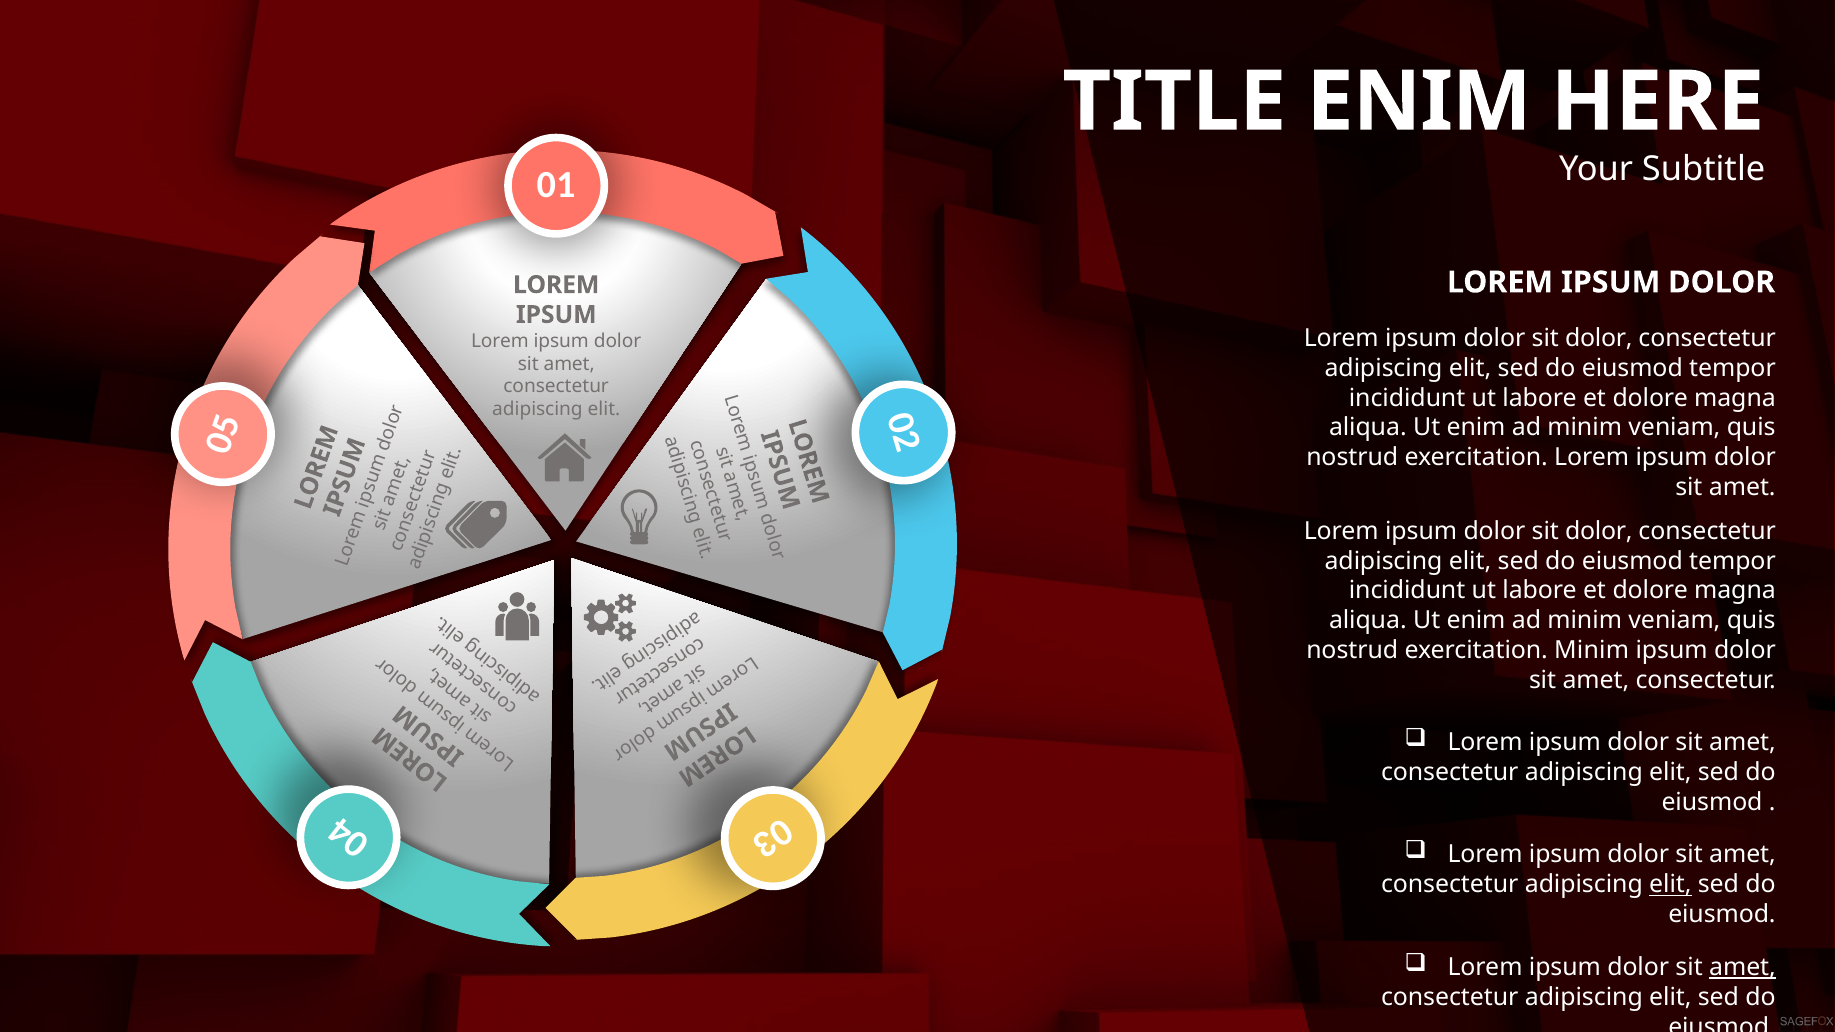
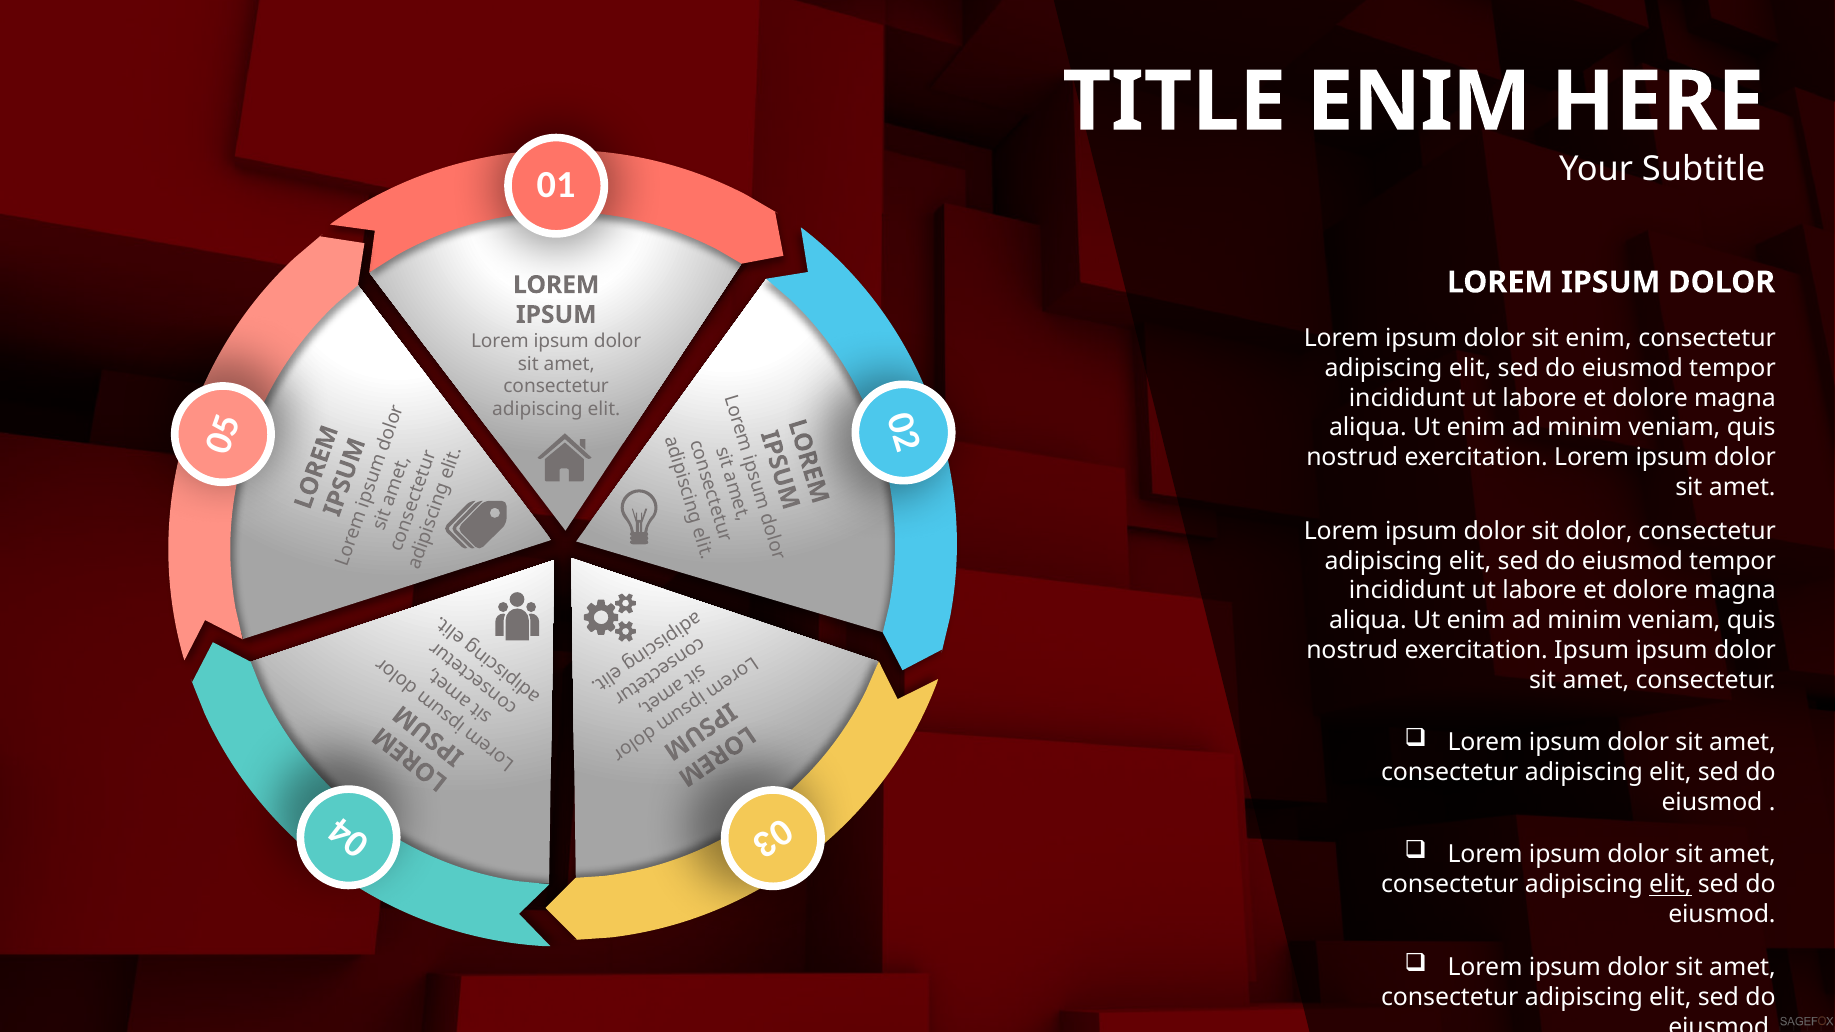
dolor: dolor -> enim (1599, 338)
exercitation Minim: Minim -> Ipsum (1592, 651)
amet underline: present -> none (1742, 967)
